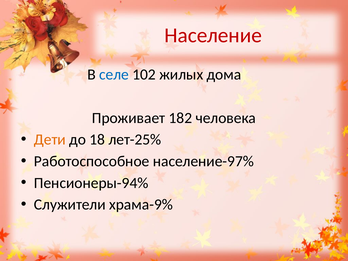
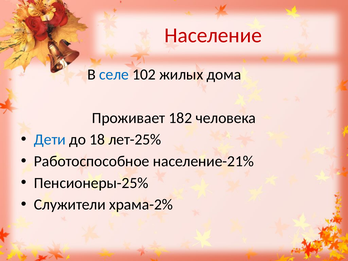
Дети colour: orange -> blue (50, 140)
население-97%: население-97% -> население-21% (203, 161)
Пенсионеры-94%: Пенсионеры-94% -> Пенсионеры-25% (91, 183)
храма-9%: храма-9% -> храма-2% (141, 205)
